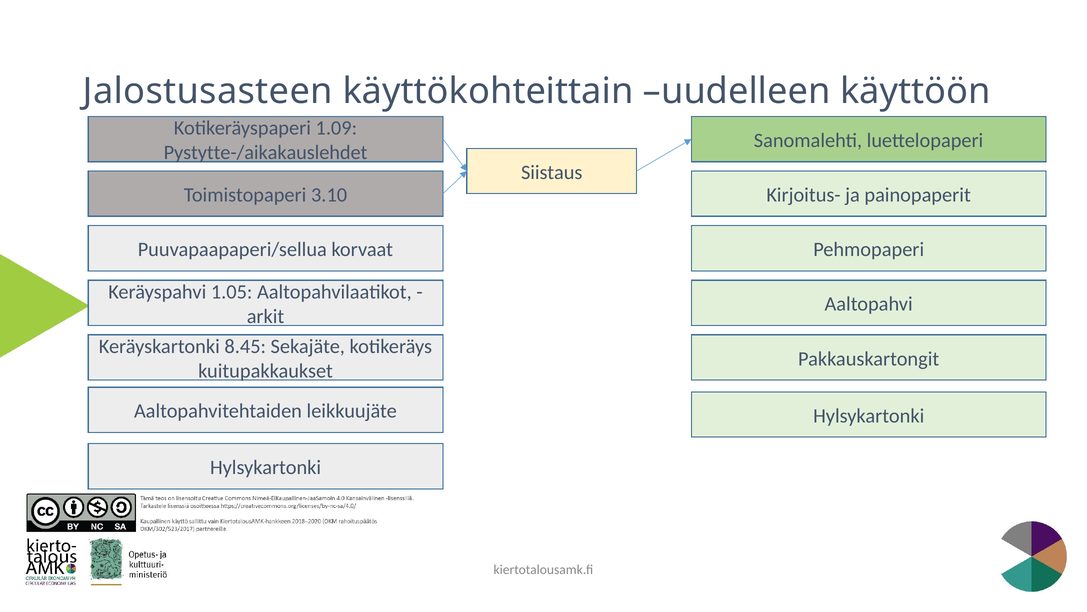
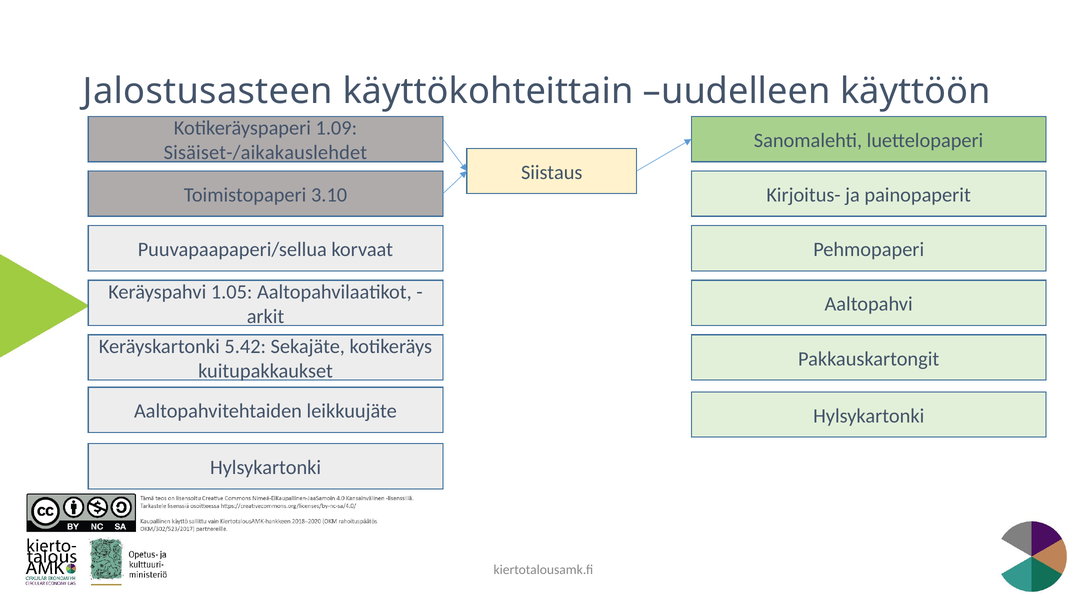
Pystytte-/aikakauslehdet: Pystytte-/aikakauslehdet -> Sisäiset-/aikakauslehdet (265, 153)
8.45: 8.45 -> 5.42 (245, 346)
